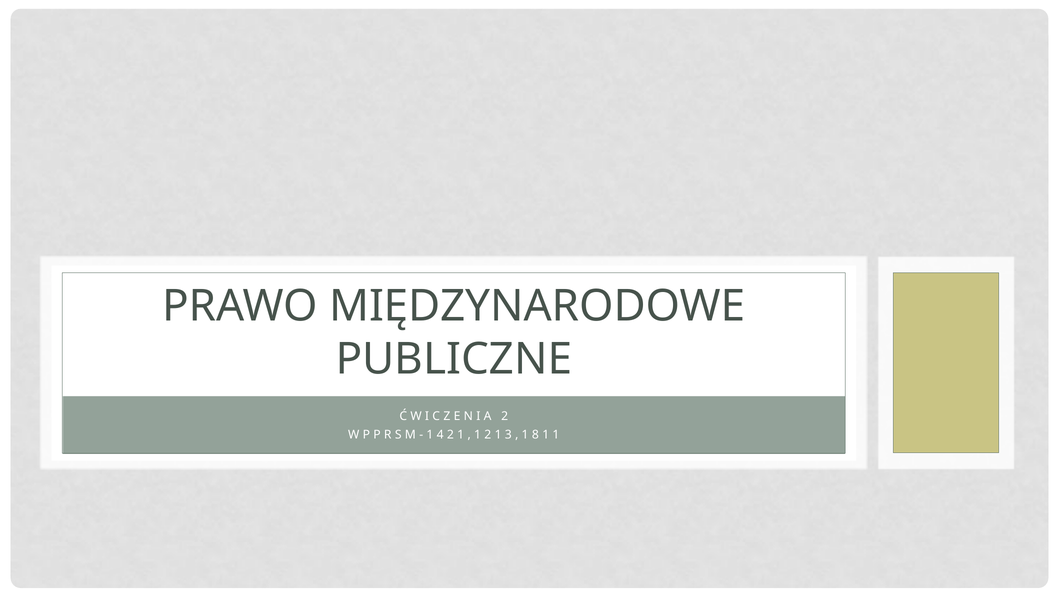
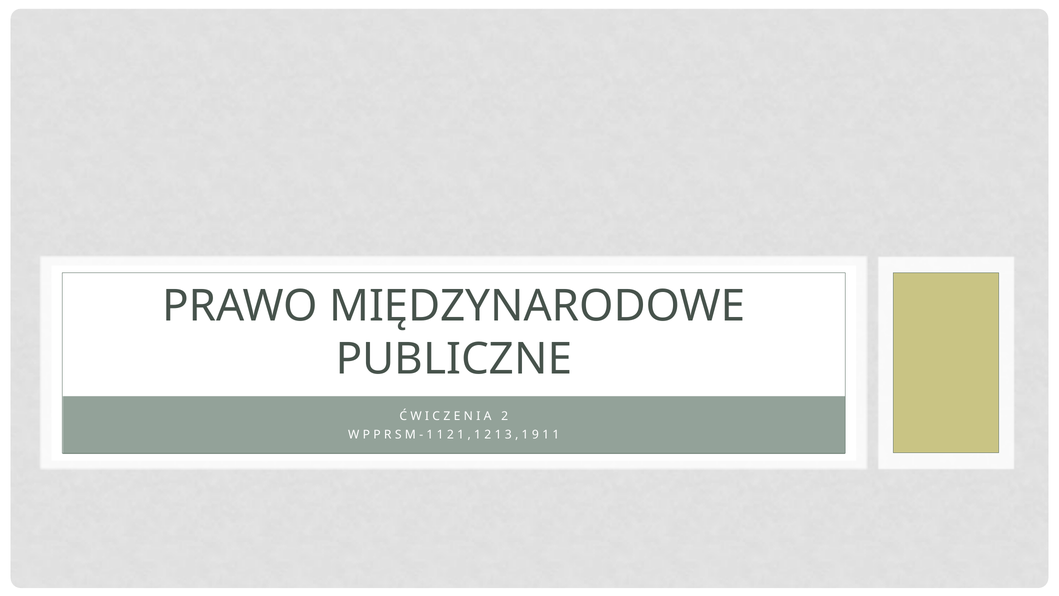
4: 4 -> 1 (440, 434)
8: 8 -> 9 (535, 434)
